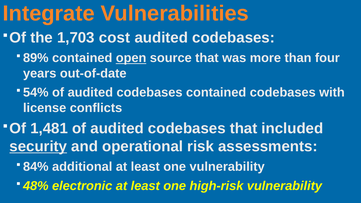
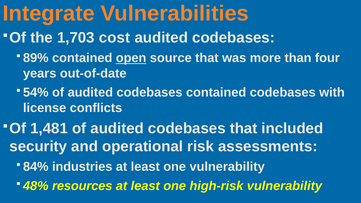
security underline: present -> none (38, 146)
additional: additional -> industries (82, 167)
electronic: electronic -> resources (82, 186)
